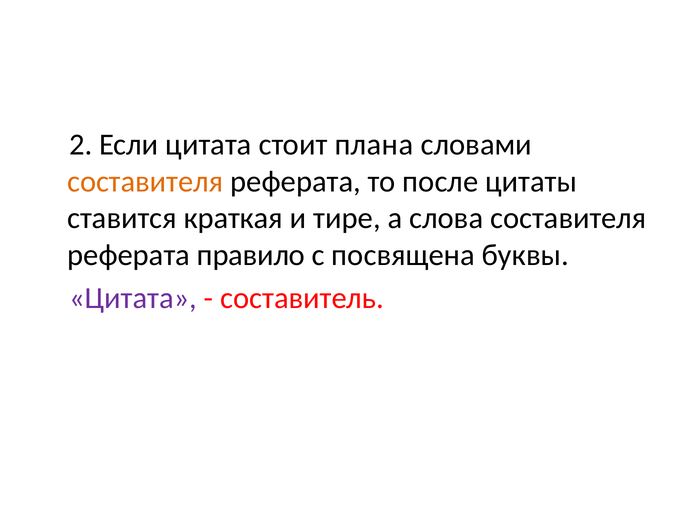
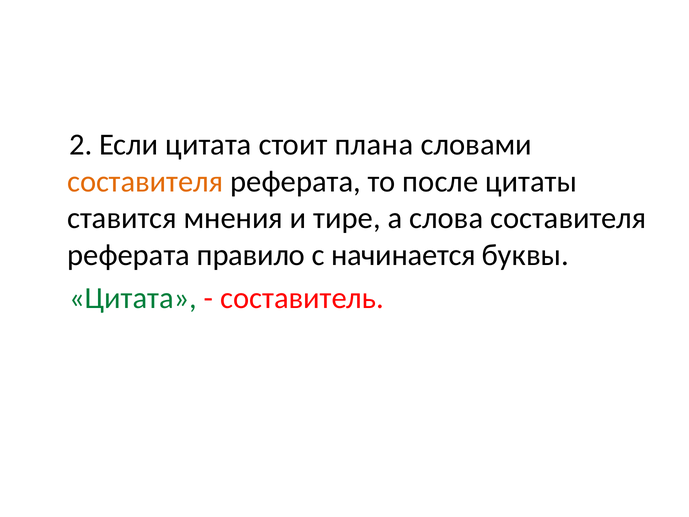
краткая: краткая -> мнения (233, 218)
посвящена: посвящена -> начинается (403, 255)
Цитата colour: purple -> green (133, 298)
